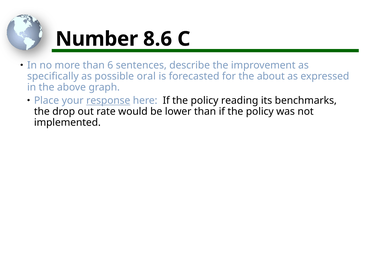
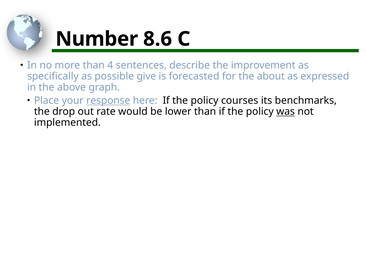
6: 6 -> 4 (110, 65)
oral: oral -> give (146, 76)
reading: reading -> courses (240, 100)
was underline: none -> present (286, 111)
